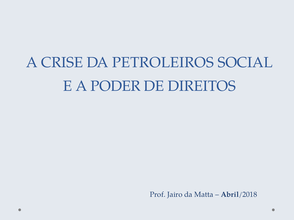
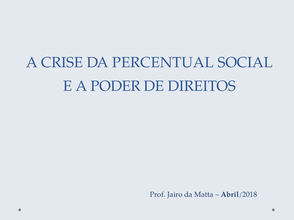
PETROLEIROS: PETROLEIROS -> PERCENTUAL (163, 63)
